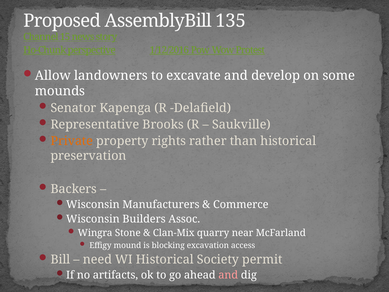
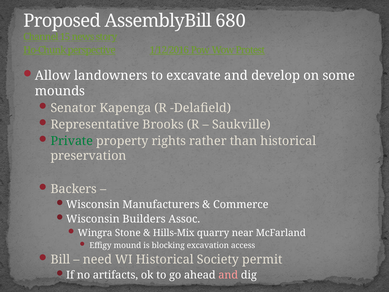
135: 135 -> 680 (231, 21)
Private colour: orange -> green (72, 141)
Clan-Mix: Clan-Mix -> Hills-Mix (174, 233)
